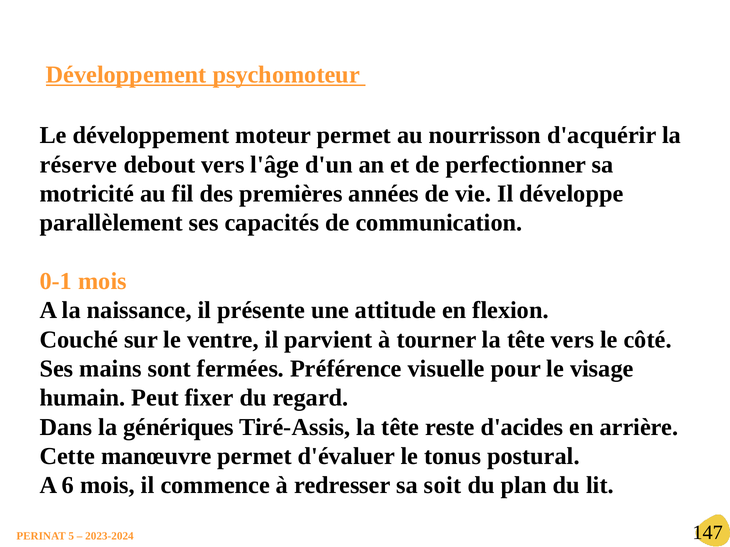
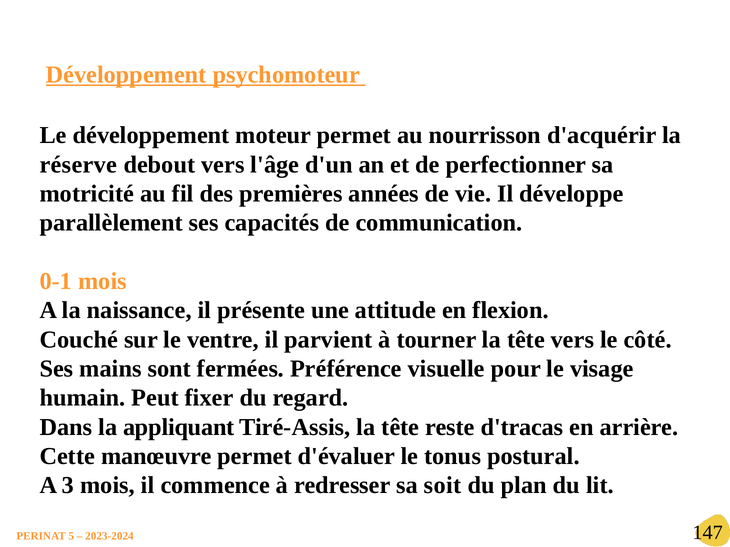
génériques: génériques -> appliquant (179, 427)
d'acides: d'acides -> d'tracas (522, 427)
6: 6 -> 3 (68, 486)
